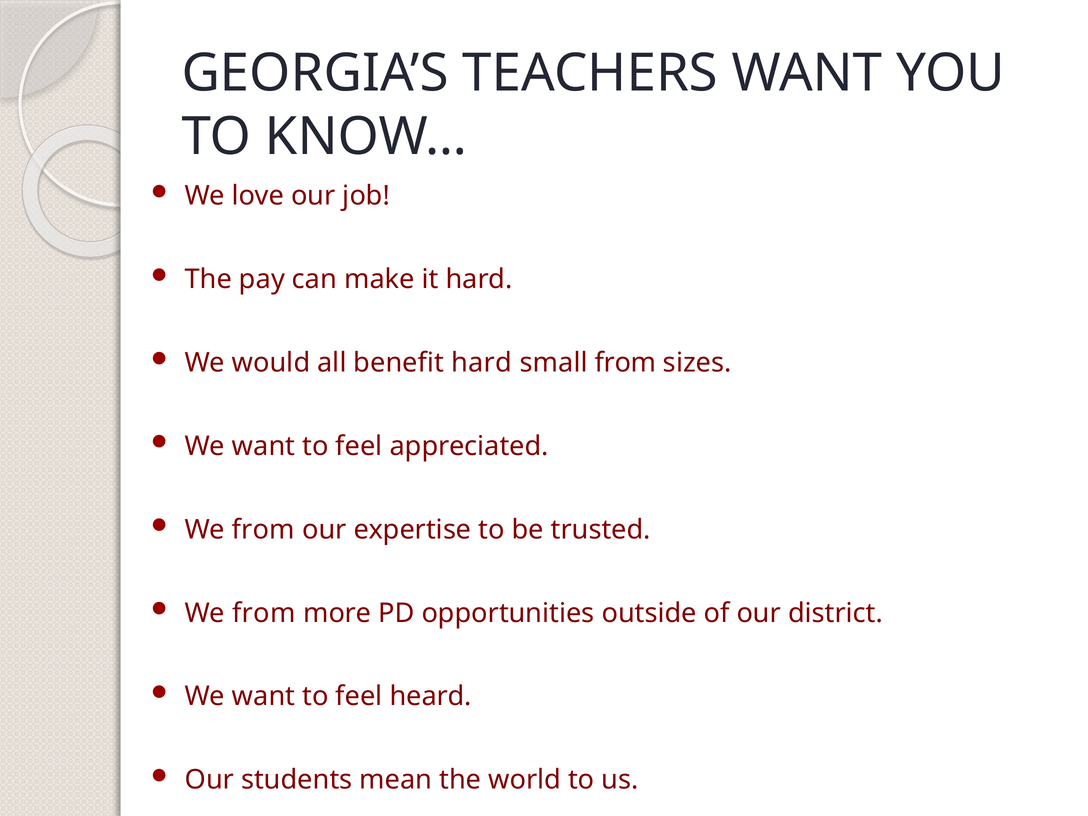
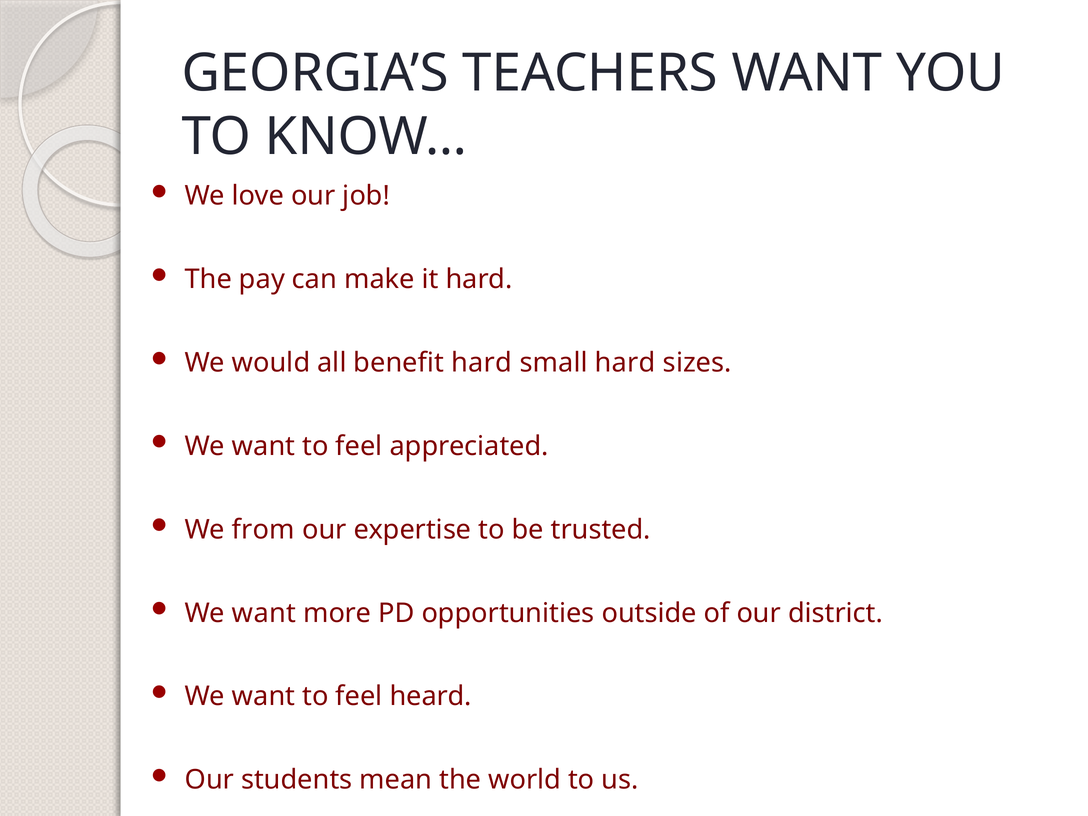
small from: from -> hard (625, 363)
from: from -> want (264, 613)
